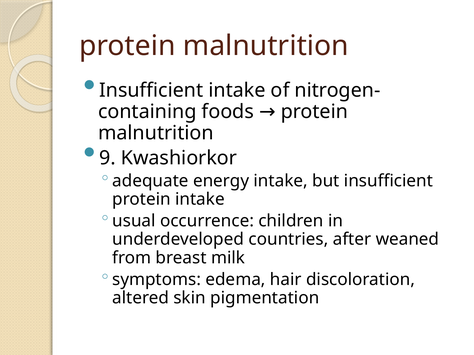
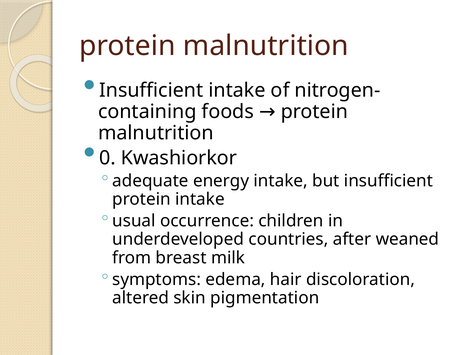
9: 9 -> 0 (107, 158)
